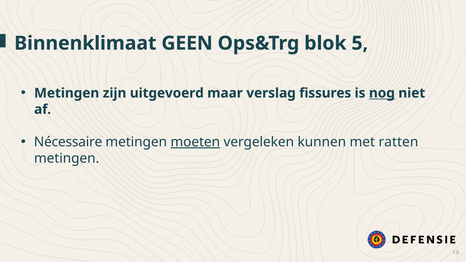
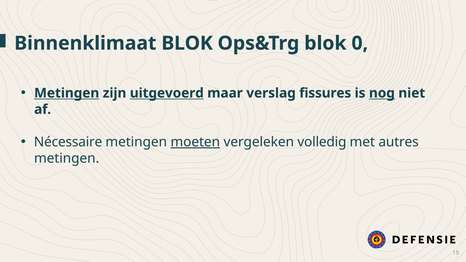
Binnenklimaat GEEN: GEEN -> BLOK (187, 43)
5: 5 -> 0 (360, 43)
Metingen underline: none -> present (67, 93)
uitgevoerd underline: none -> present (167, 93)
kunnen: kunnen -> volledig (322, 142)
ratten: ratten -> autres (399, 142)
